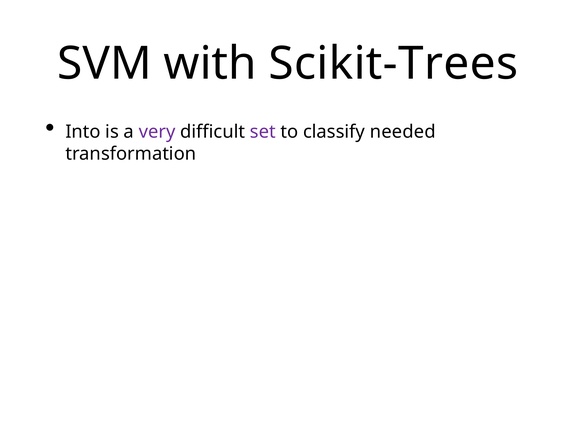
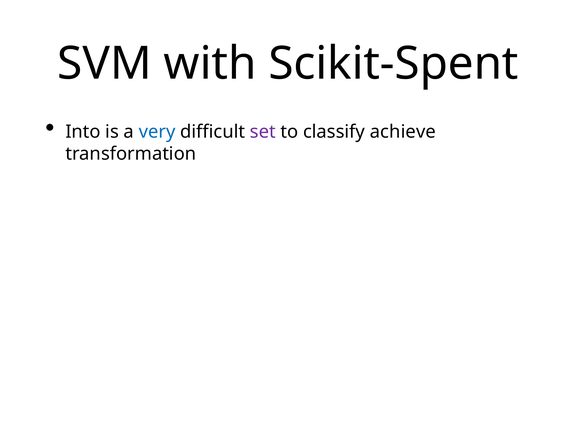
Scikit-Trees: Scikit-Trees -> Scikit-Spent (394, 64)
very colour: purple -> blue (157, 132)
needed: needed -> achieve (403, 132)
